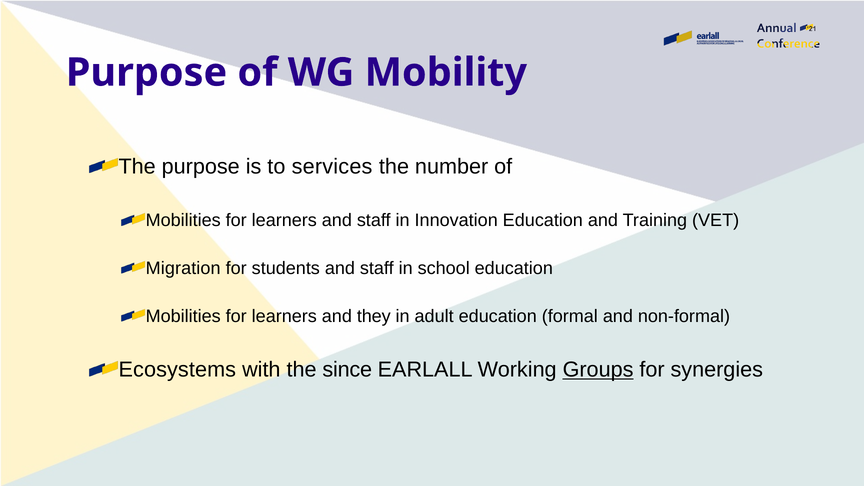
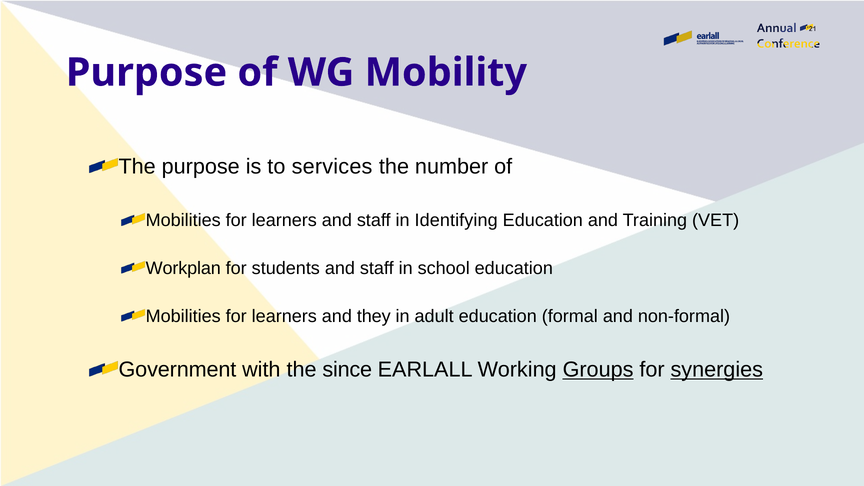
Innovation: Innovation -> Identifying (456, 220)
Migration: Migration -> Workplan (183, 268)
Ecosystems: Ecosystems -> Government (177, 370)
synergies underline: none -> present (717, 370)
